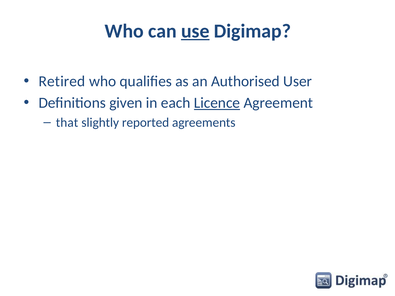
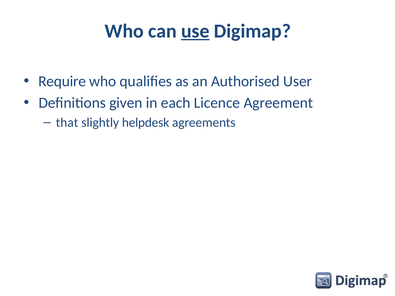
Retired: Retired -> Require (62, 81)
Licence underline: present -> none (217, 103)
reported: reported -> helpdesk (146, 123)
